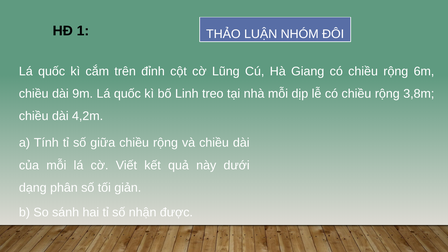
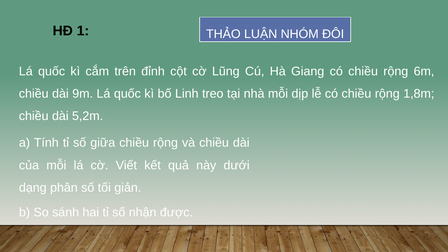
3,8m: 3,8m -> 1,8m (419, 94)
4,2m: 4,2m -> 5,2m (88, 116)
